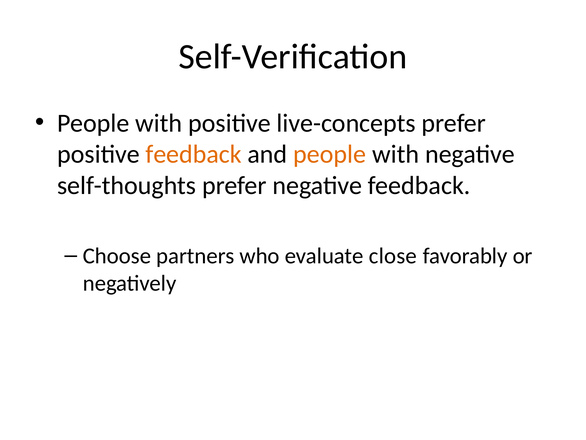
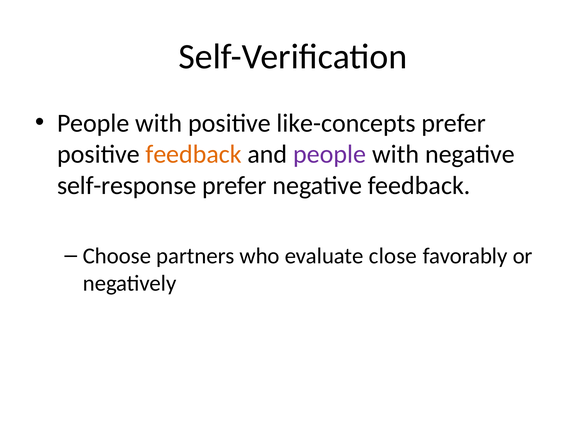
live-concepts: live-concepts -> like-concepts (346, 123)
people colour: orange -> purple (330, 154)
self-thoughts: self-thoughts -> self-response (127, 185)
